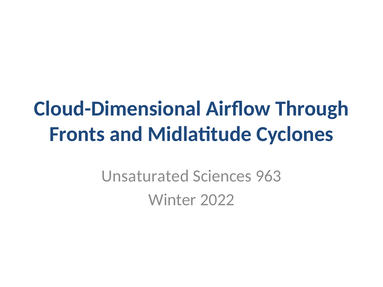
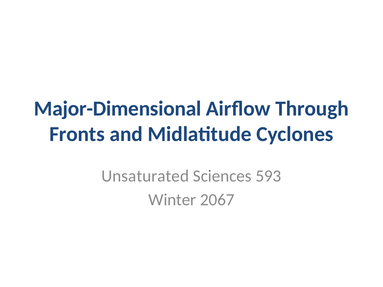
Cloud-Dimensional: Cloud-Dimensional -> Major-Dimensional (118, 109)
963: 963 -> 593 (268, 176)
2022: 2022 -> 2067 (217, 200)
